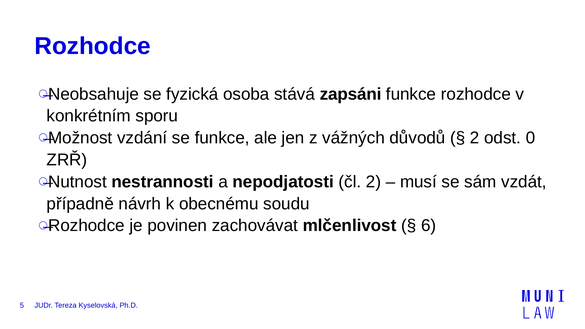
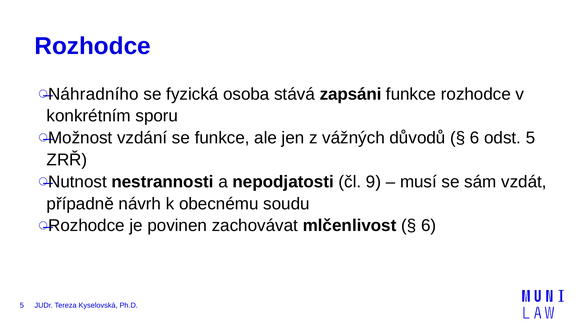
Neobsahuje: Neobsahuje -> Náhradního (93, 94)
2: 2 -> 6 (475, 138)
odst 0: 0 -> 5 (530, 138)
čl 2: 2 -> 9 (374, 182)
